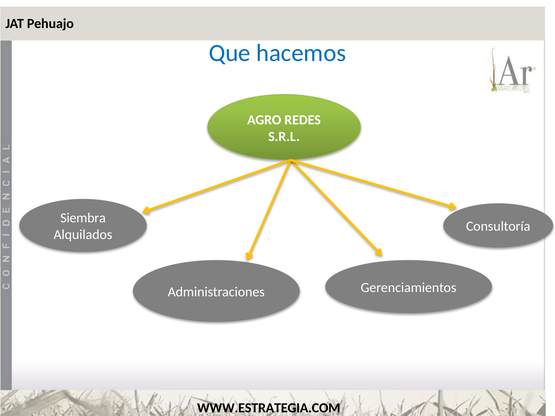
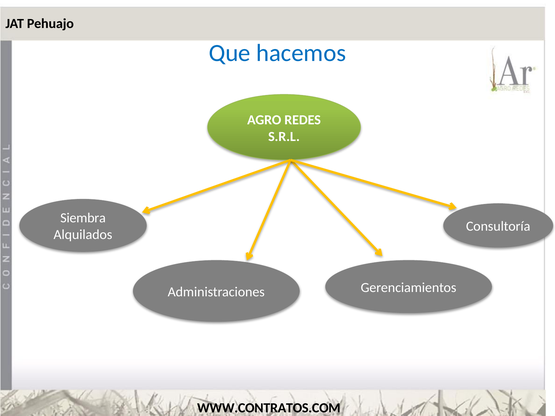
WWW.ESTRATEGIA.COM: WWW.ESTRATEGIA.COM -> WWW.CONTRATOS.COM (269, 408)
